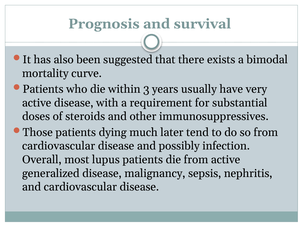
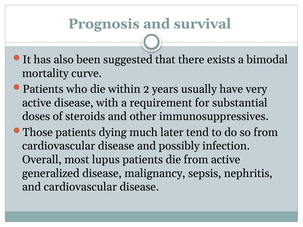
3: 3 -> 2 (146, 89)
